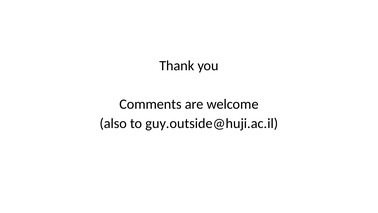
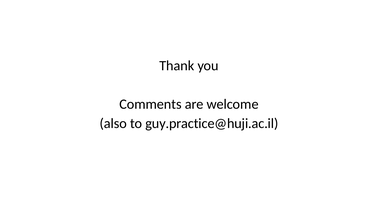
guy.outside@huji.ac.il: guy.outside@huji.ac.il -> guy.practice@huji.ac.il (212, 123)
